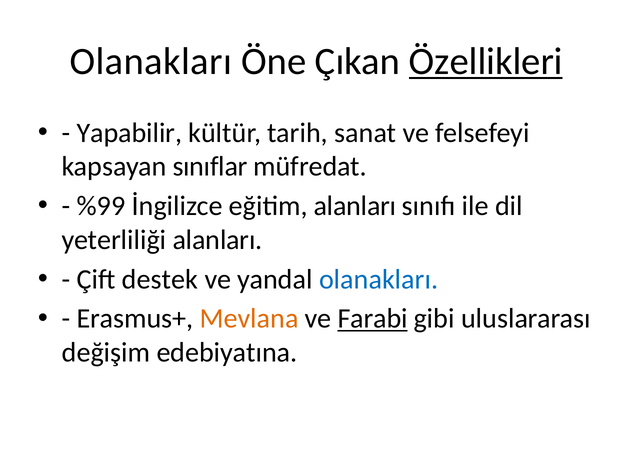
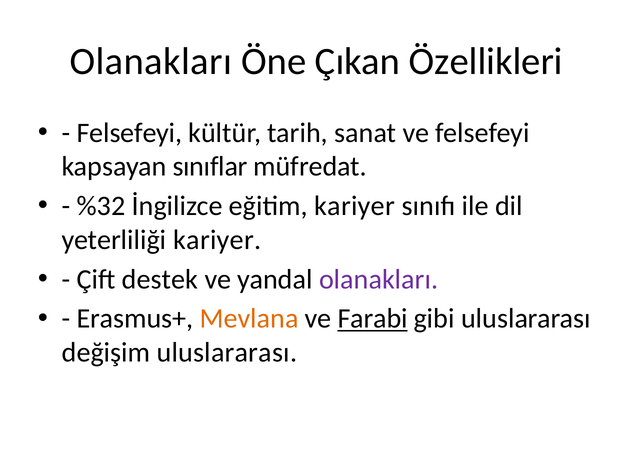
Özellikleri underline: present -> none (486, 61)
Yapabilir: Yapabilir -> Felsefeyi (129, 133)
%99: %99 -> %32 (101, 206)
eğitim alanları: alanları -> kariyer (355, 206)
yeterliliği alanları: alanları -> kariyer (217, 240)
olanakları colour: blue -> purple (379, 279)
değişim edebiyatına: edebiyatına -> uluslararası (227, 352)
